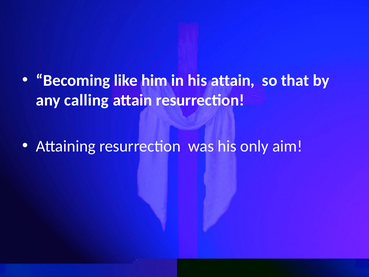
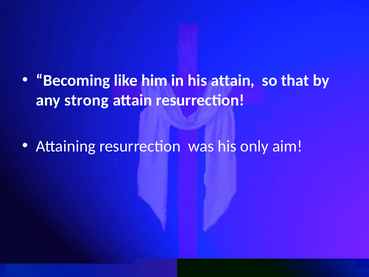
calling: calling -> strong (86, 100)
